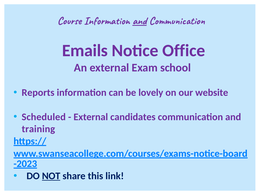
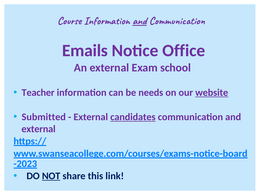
Reports: Reports -> Teacher (38, 93)
lovely: lovely -> needs (151, 93)
website underline: none -> present (212, 93)
Scheduled: Scheduled -> Submitted (44, 117)
candidates underline: none -> present (133, 117)
training: training -> external (38, 129)
